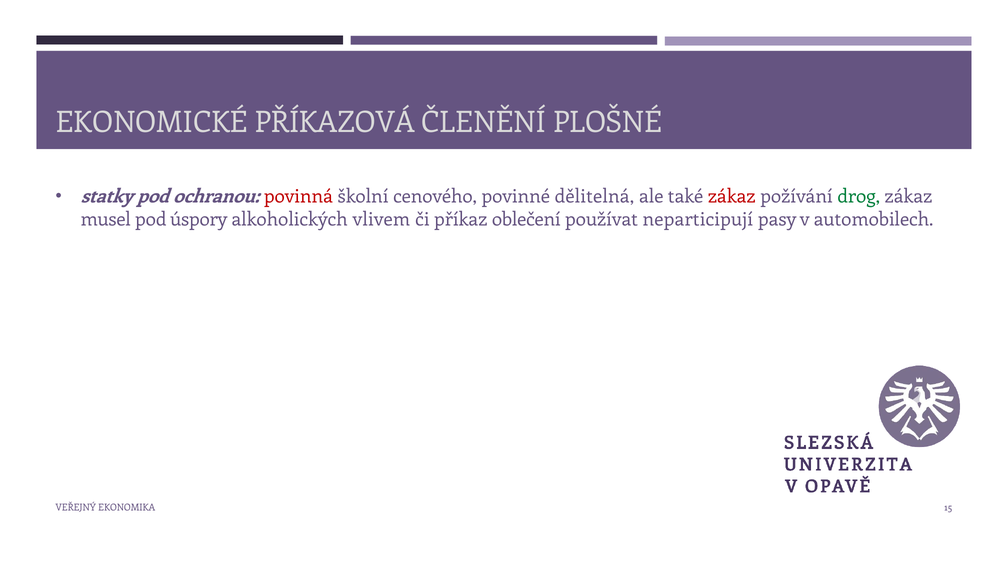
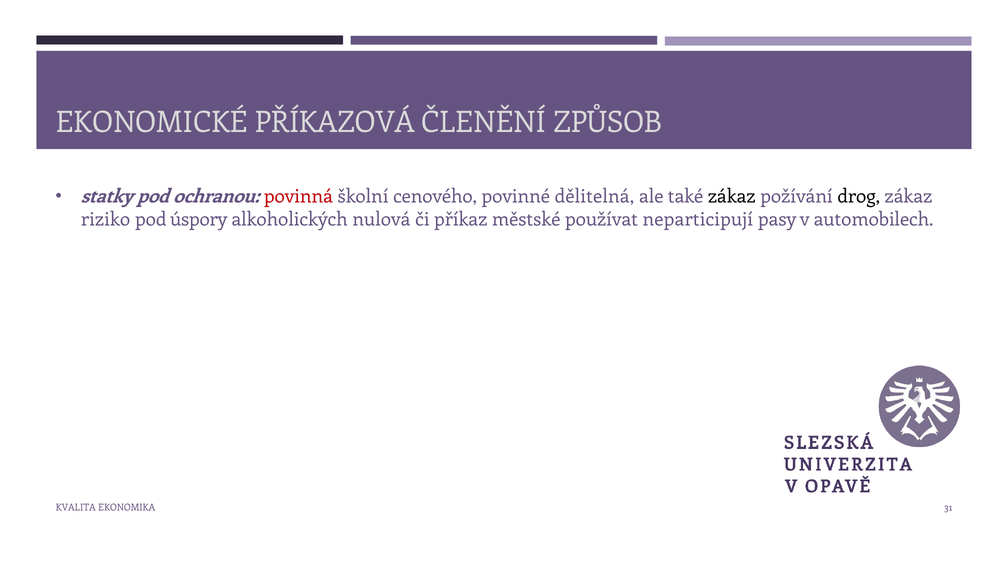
PLOŠNÉ: PLOŠNÉ -> ZPŮSOB (608, 122)
zákaz colour: red -> black (732, 197)
drog colour: green -> black (859, 197)
musel: musel -> riziko (106, 219)
vlivem: vlivem -> nulová (381, 219)
oblečení: oblečení -> městské (526, 219)
VEŘEJNÝ: VEŘEJNÝ -> KVALITA (76, 508)
15: 15 -> 31 (948, 507)
